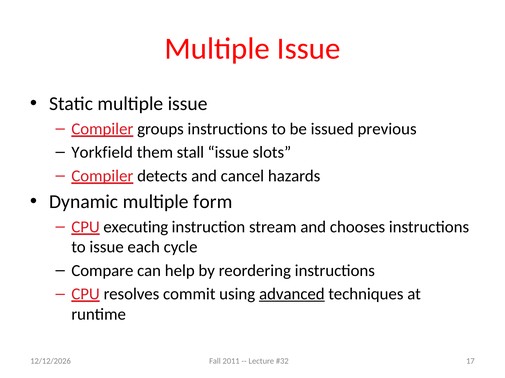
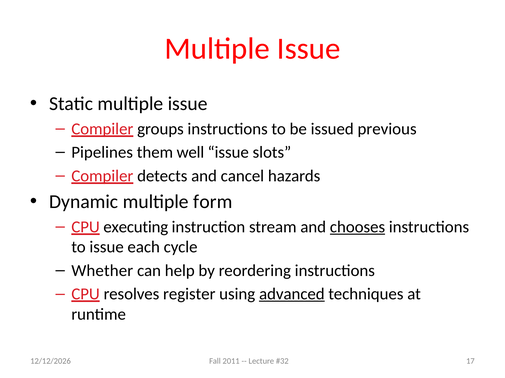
Yorkfield: Yorkfield -> Pipelines (102, 153)
stall: stall -> well (190, 153)
chooses underline: none -> present (358, 227)
Compare: Compare -> Whether (102, 271)
commit: commit -> register (189, 295)
